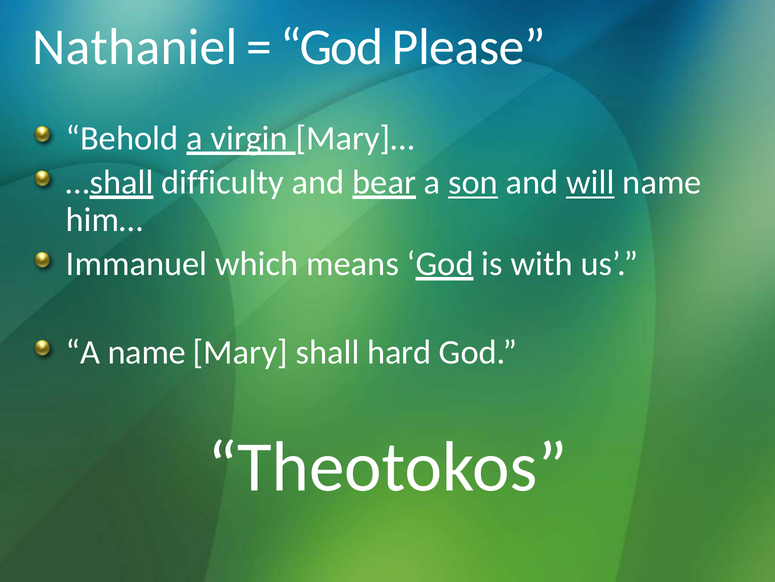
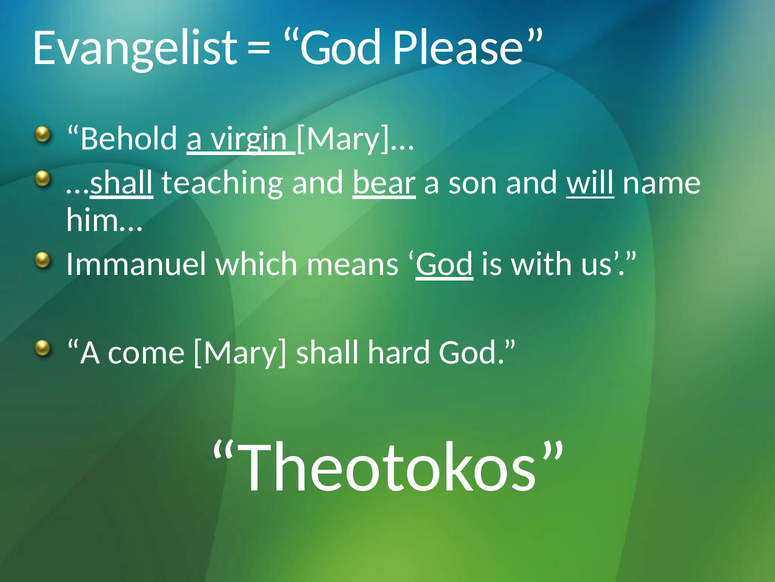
Nathaniel: Nathaniel -> Evangelist (135, 47)
difficulty: difficulty -> teaching (222, 182)
son underline: present -> none (473, 182)
A name: name -> come (147, 352)
